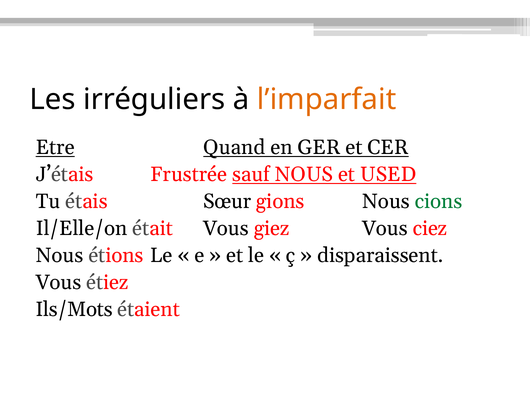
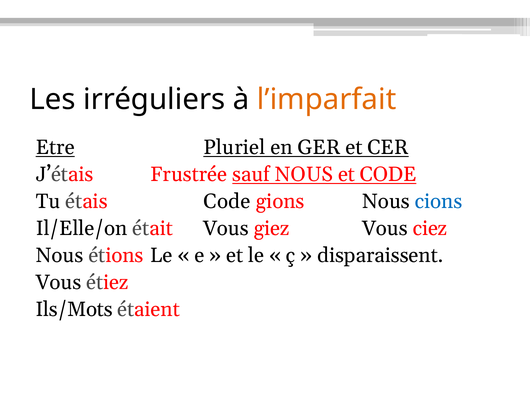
Quand: Quand -> Pluriel (234, 147)
et USED: USED -> CODE (388, 174)
étais Sœur: Sœur -> Code (227, 201)
cions colour: green -> blue (439, 201)
